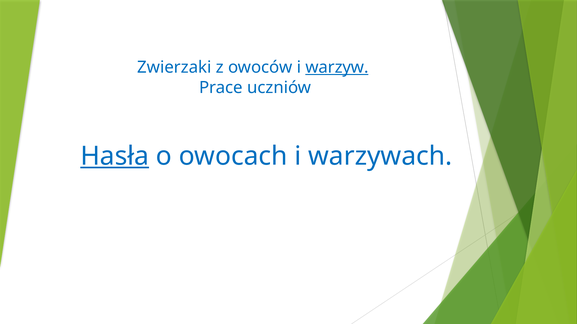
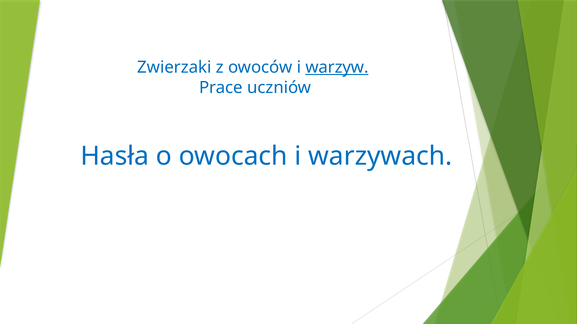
Hasła underline: present -> none (115, 156)
